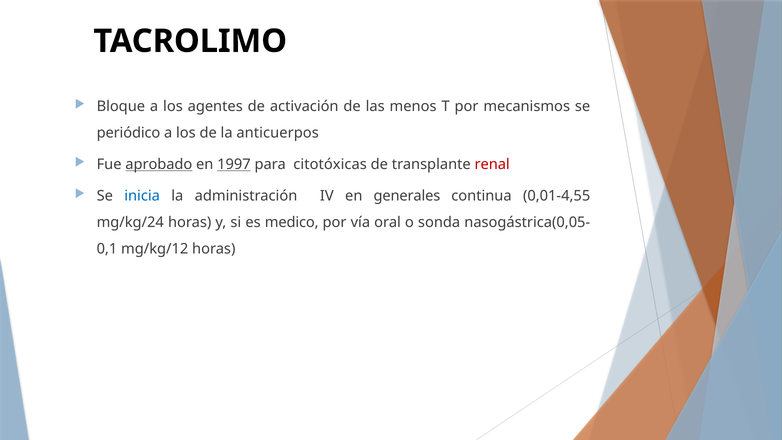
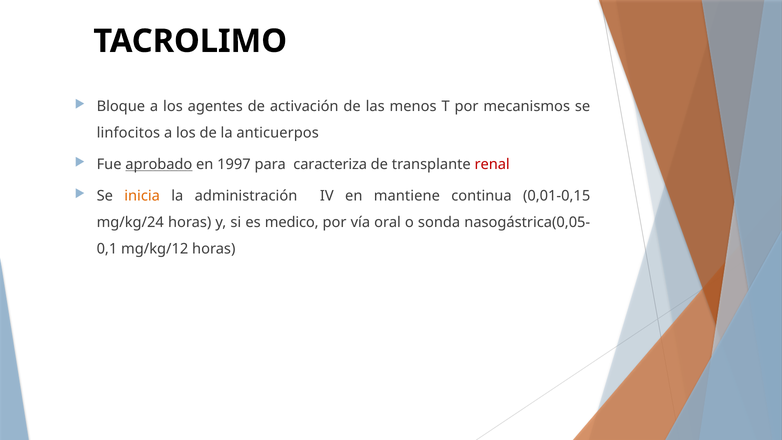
periódico: periódico -> linfocitos (128, 133)
1997 underline: present -> none (234, 164)
citotóxicas: citotóxicas -> caracteriza (330, 164)
inicia colour: blue -> orange (142, 196)
generales: generales -> mantiene (407, 196)
0,01-4,55: 0,01-4,55 -> 0,01-0,15 (557, 196)
